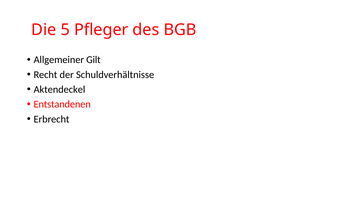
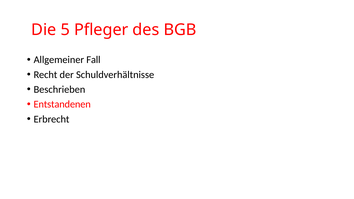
Gilt: Gilt -> Fall (93, 60)
Aktendeckel: Aktendeckel -> Beschrieben (59, 90)
